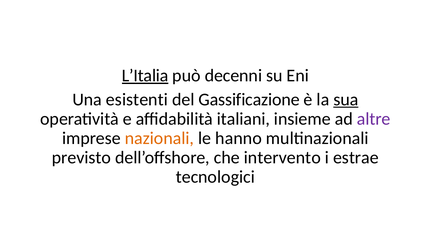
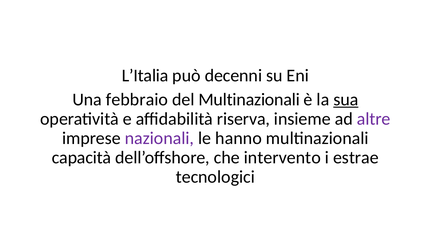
L’Italia underline: present -> none (145, 76)
esistenti: esistenti -> febbraio (137, 100)
del Gassificazione: Gassificazione -> Multinazionali (249, 100)
italiani: italiani -> riserva (243, 119)
nazionali colour: orange -> purple (159, 138)
previsto: previsto -> capacità (82, 158)
